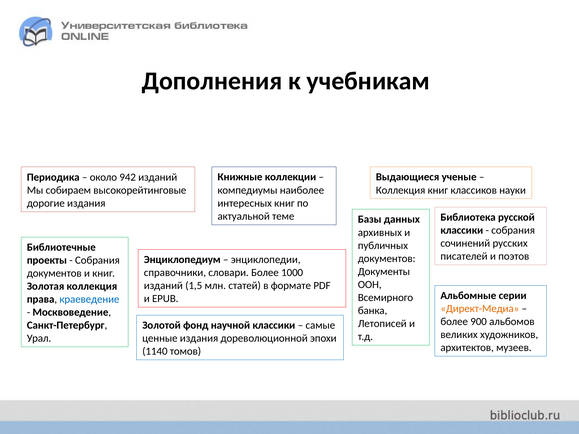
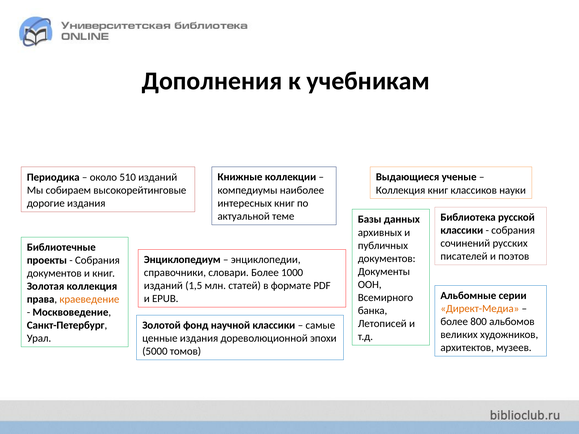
942: 942 -> 510 (128, 177)
краеведение colour: blue -> orange (89, 299)
900: 900 -> 800 (479, 322)
1140: 1140 -> 5000 (155, 352)
